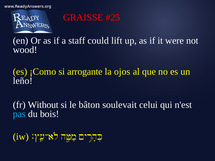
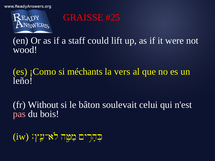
arrogante: arrogante -> méchants (85, 72)
ojos: ojos -> vers (122, 72)
pas colour: light blue -> pink (19, 114)
